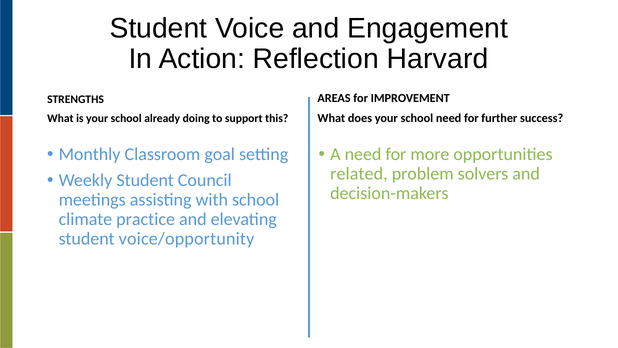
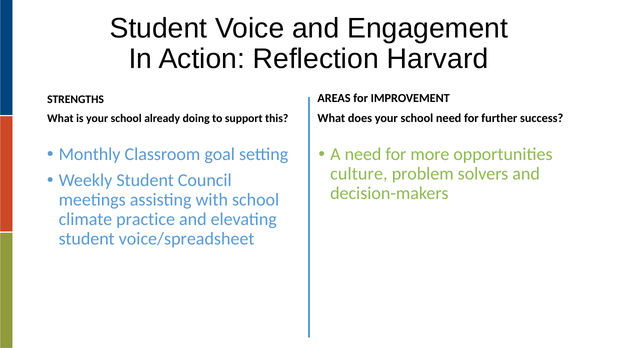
related: related -> culture (359, 174)
voice/opportunity: voice/opportunity -> voice/spreadsheet (187, 238)
